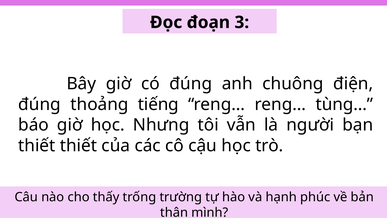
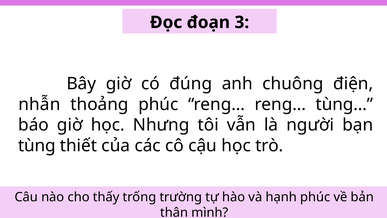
đúng: đúng -> nhẫn (39, 104)
thoảng tiếng: tiếng -> phúc (158, 104)
thiết: thiết -> tùng (37, 146)
